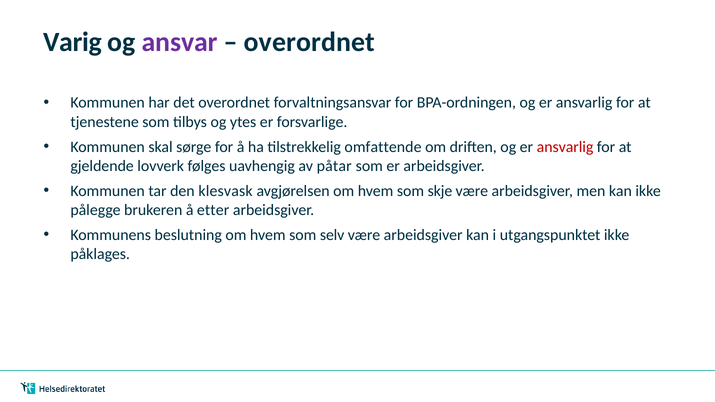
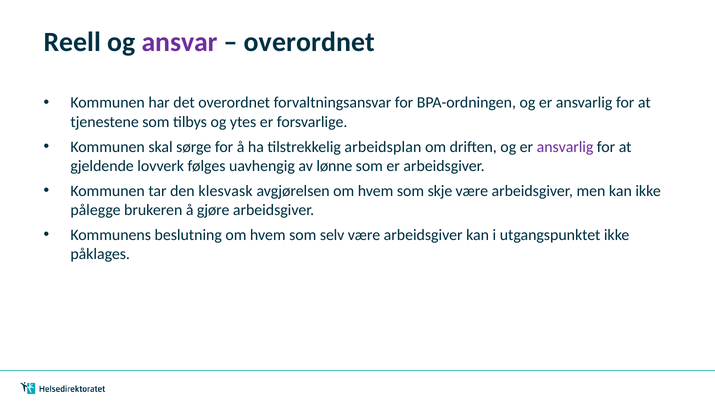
Varig: Varig -> Reell (72, 42)
omfattende: omfattende -> arbeidsplan (383, 147)
ansvarlig colour: red -> purple (565, 147)
påtar: påtar -> lønne (334, 166)
etter: etter -> gjøre (213, 210)
